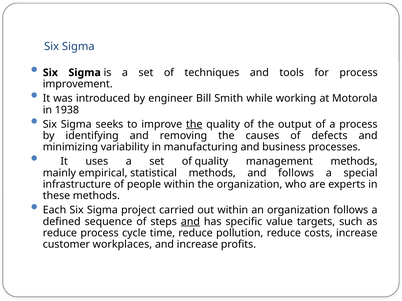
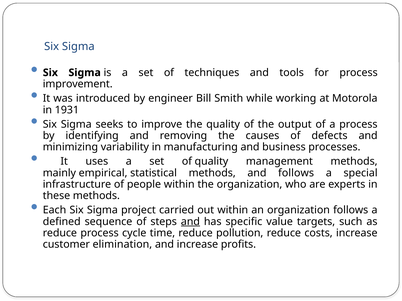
1938: 1938 -> 1931 (67, 110)
the underline: present -> none (194, 124)
workplaces: workplaces -> elimination (122, 245)
